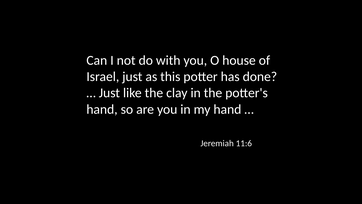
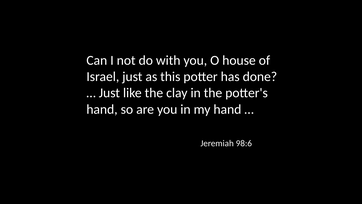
11:6: 11:6 -> 98:6 (244, 143)
